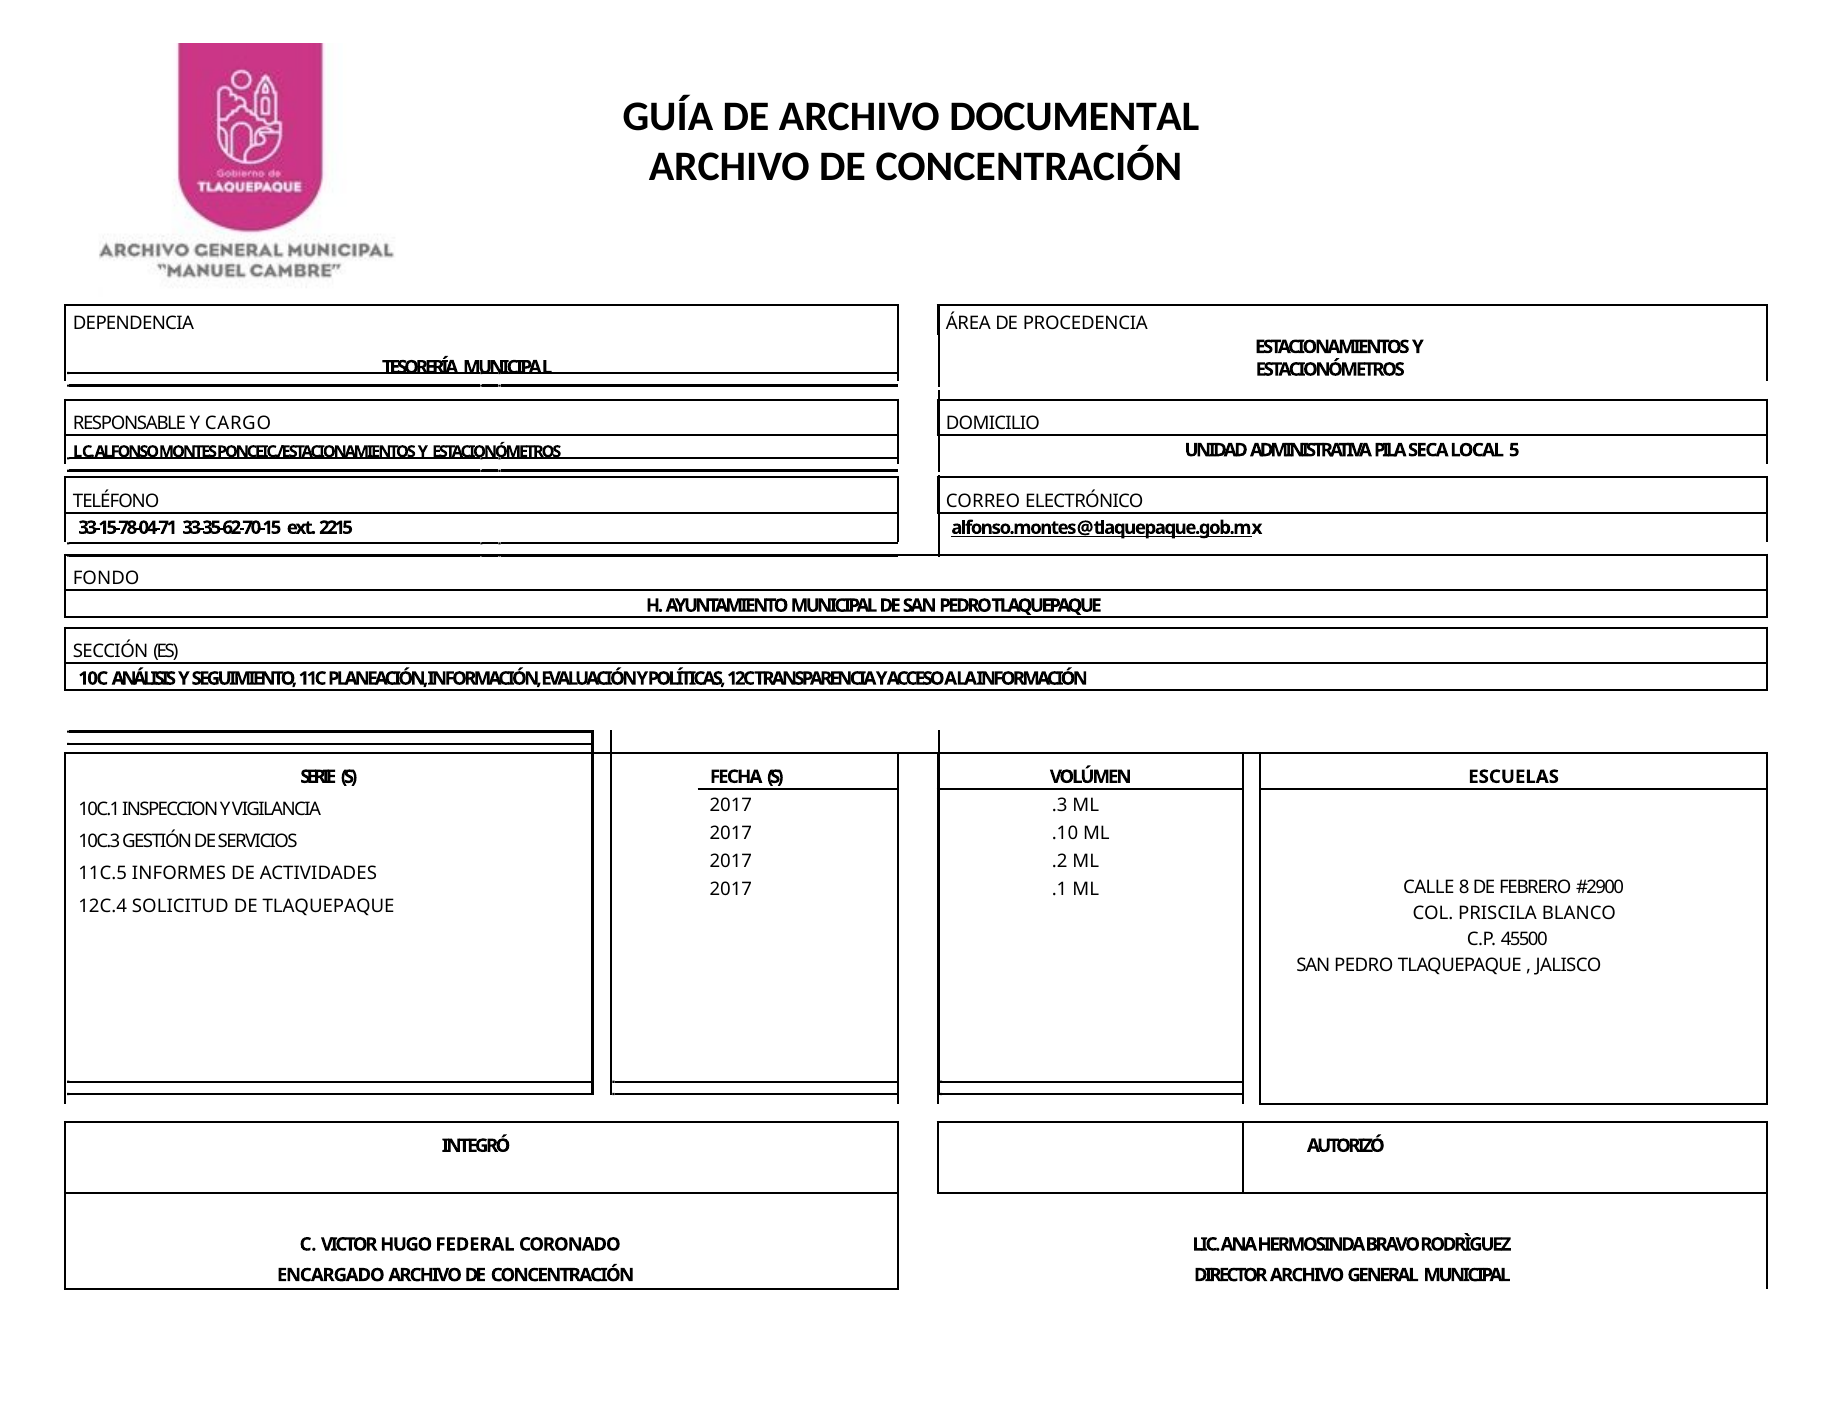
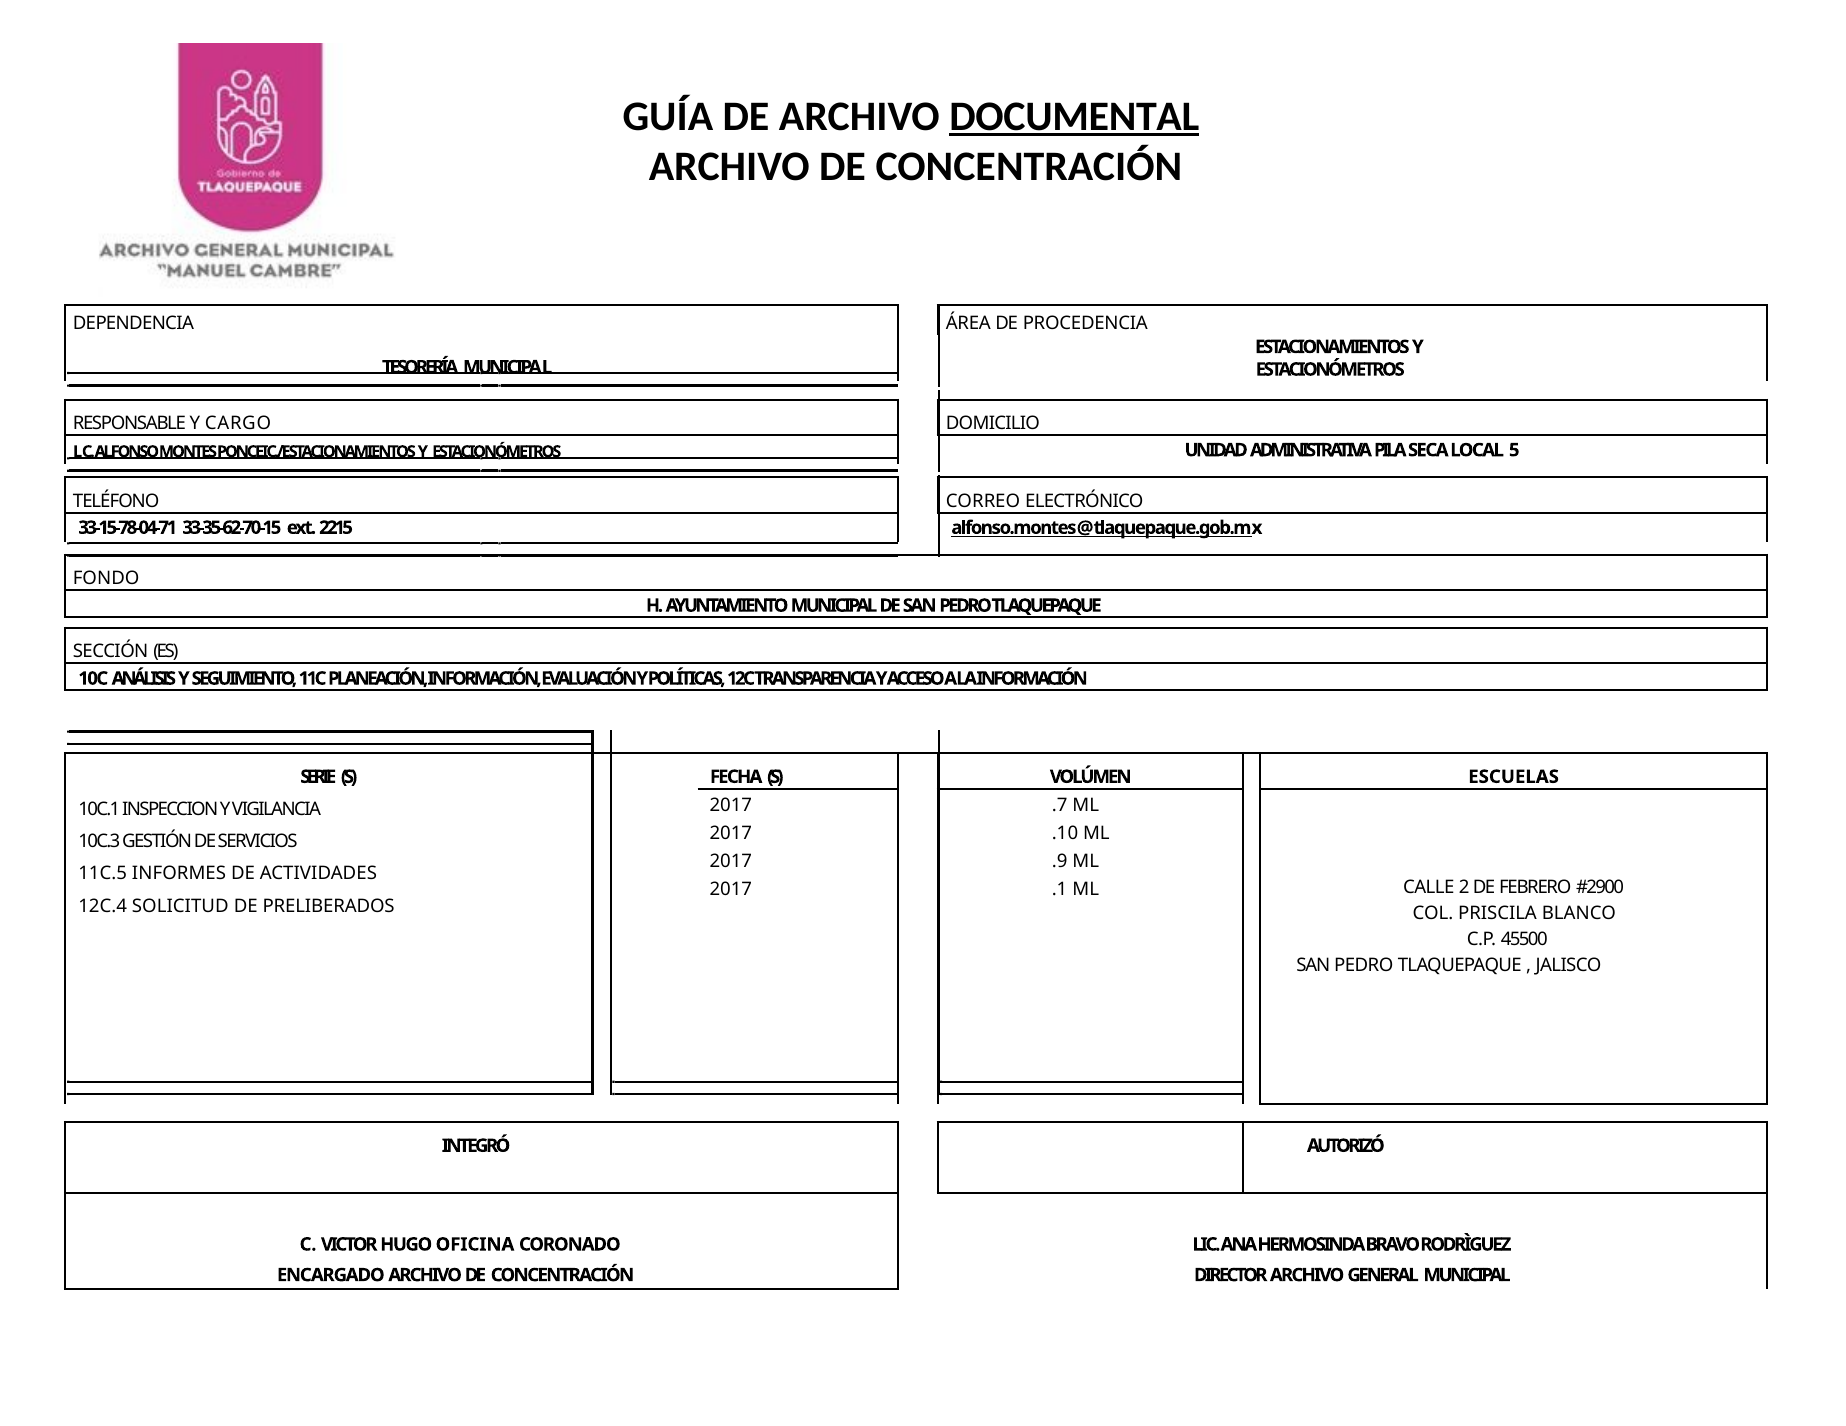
DOCUMENTAL underline: none -> present (1074, 117)
.3: .3 -> .7 (1060, 805)
.2: .2 -> .9 (1060, 861)
8: 8 -> 2 (1464, 887)
DE TLAQUEPAQUE: TLAQUEPAQUE -> PRELIBERADOS (329, 906)
FEDERAL: FEDERAL -> OFICINA (475, 1245)
